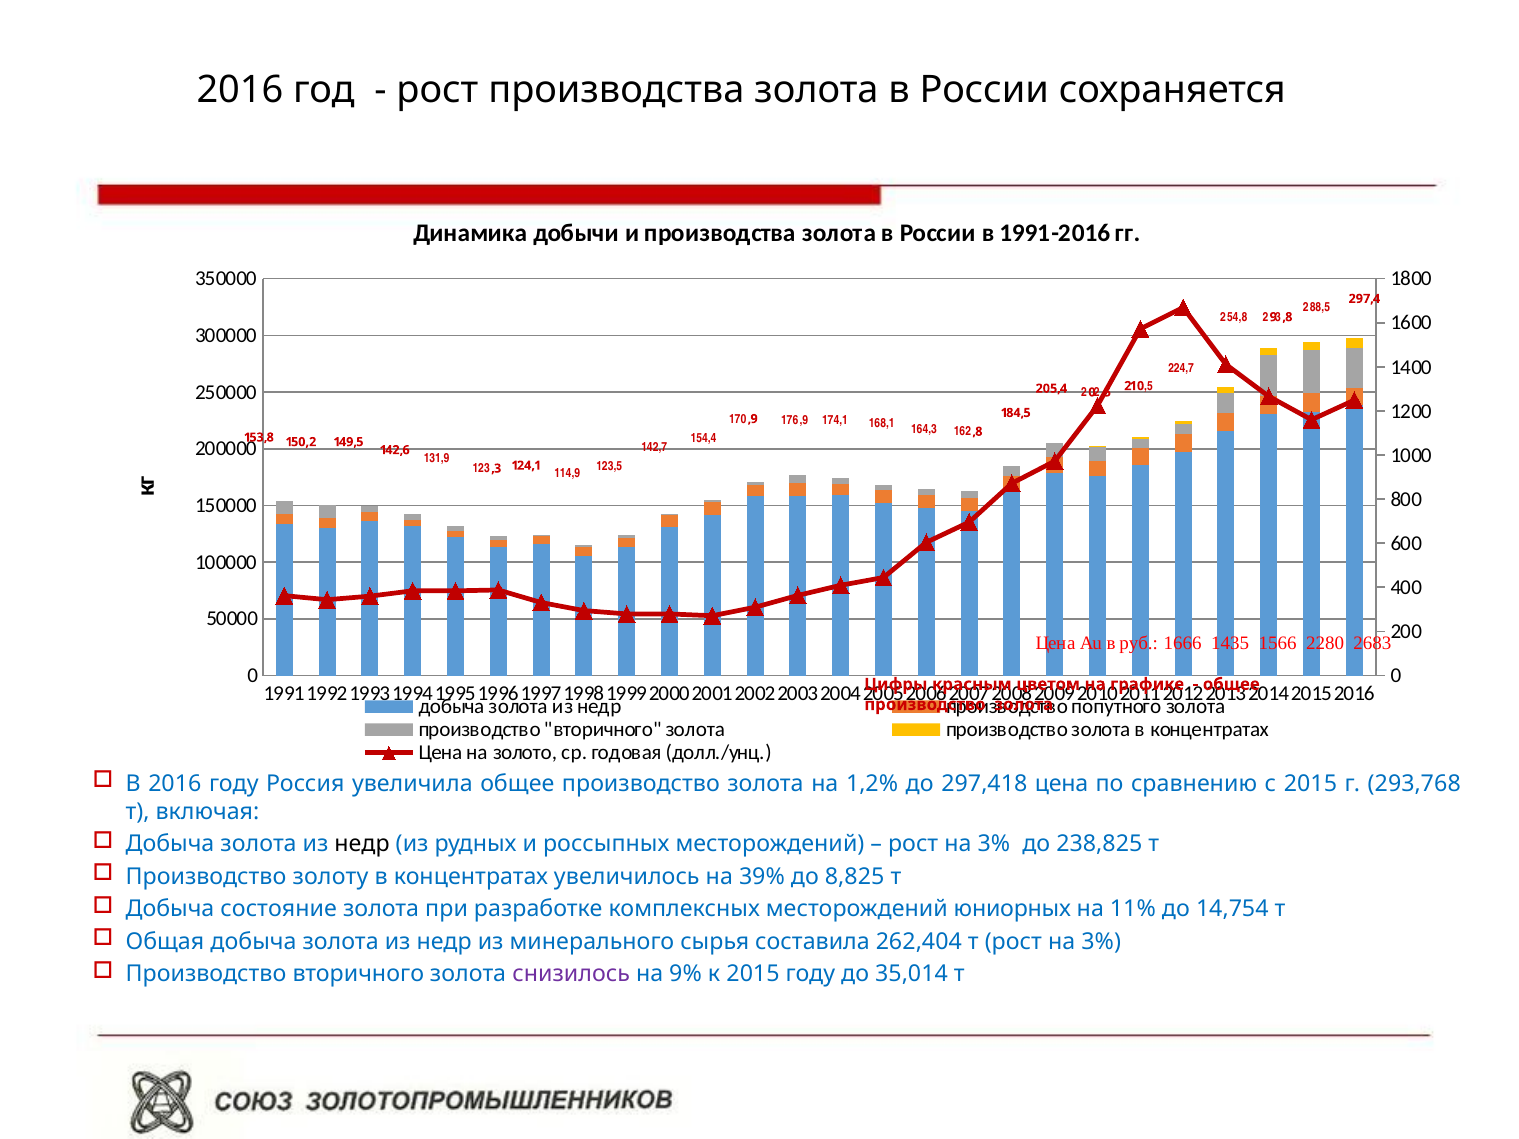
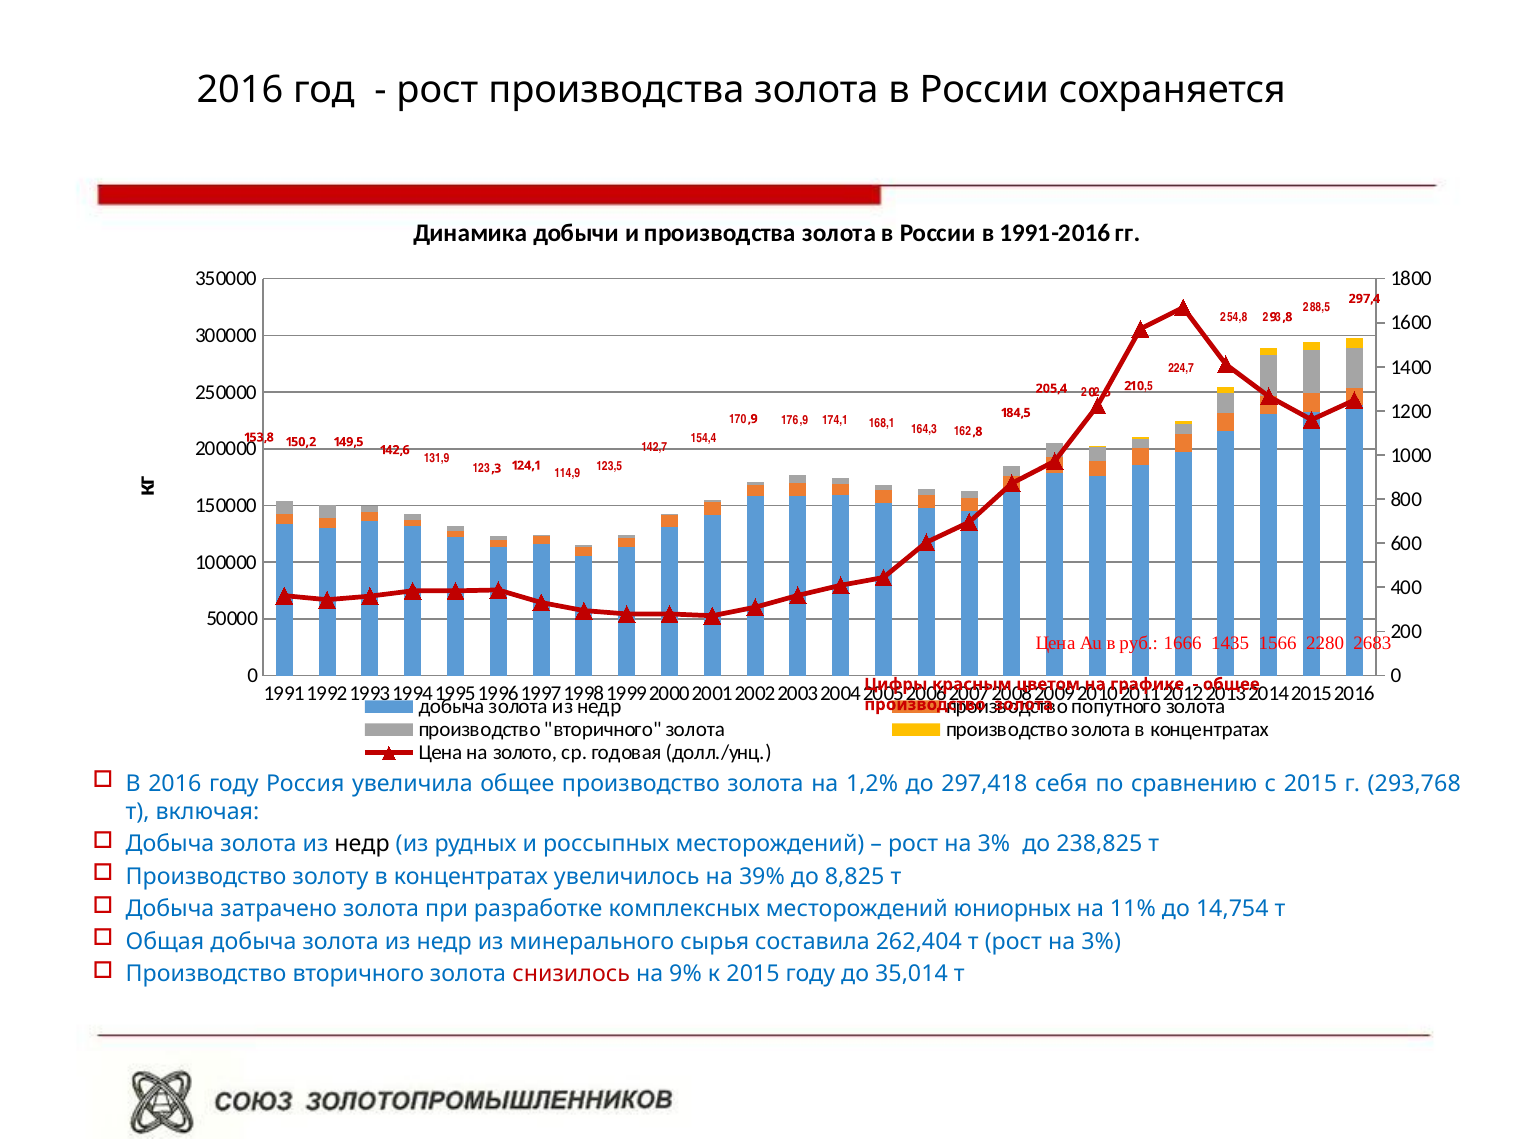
297,418 цена: цена -> себя (1061, 784)
состояние: состояние -> затрачено (279, 909)
снизилось colour: purple -> red (571, 974)
